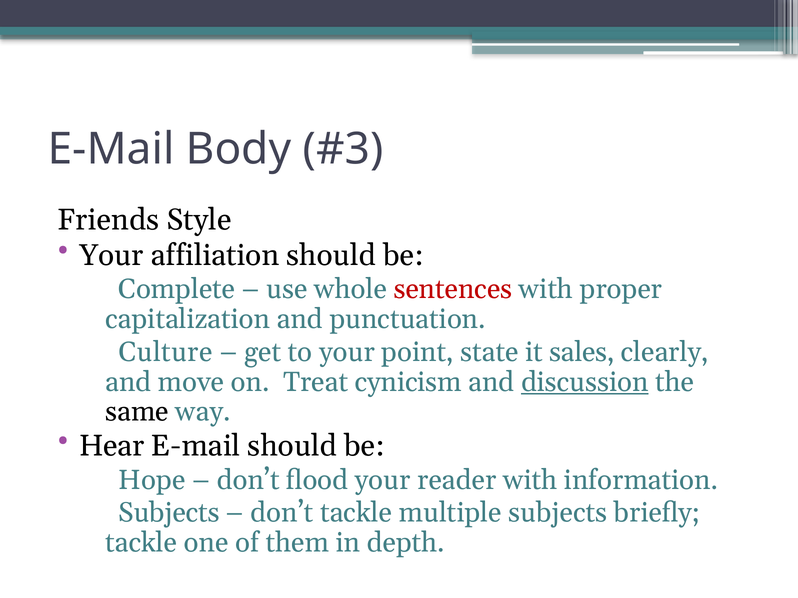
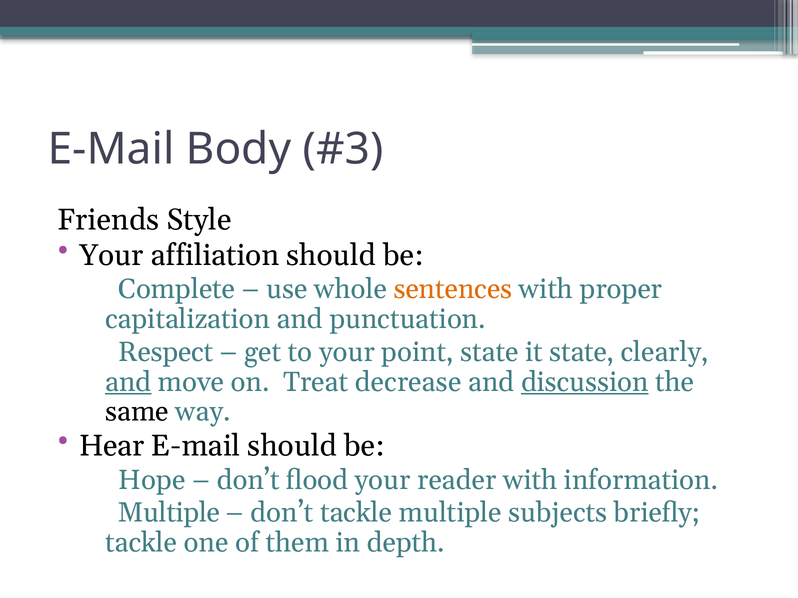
sentences colour: red -> orange (453, 289)
Culture: Culture -> Respect (166, 352)
it sales: sales -> state (582, 352)
and underline: none -> present (128, 382)
cynicism: cynicism -> decrease (408, 382)
Subjects: Subjects -> Multiple (169, 513)
